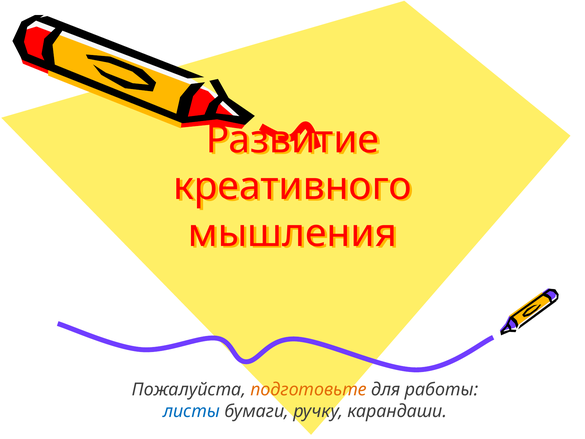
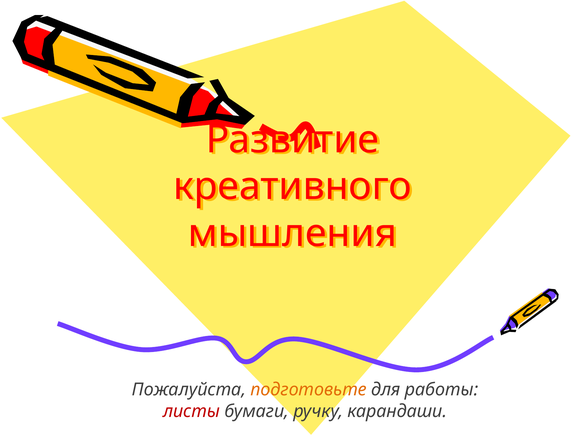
листы colour: blue -> red (192, 411)
